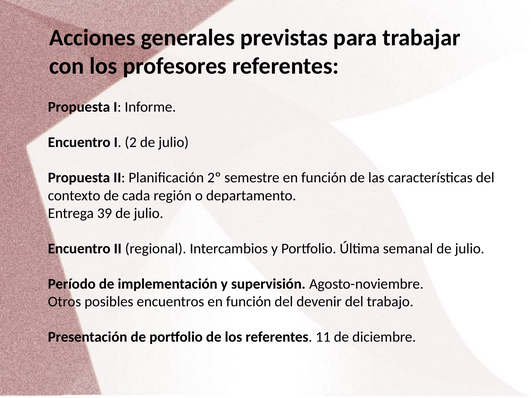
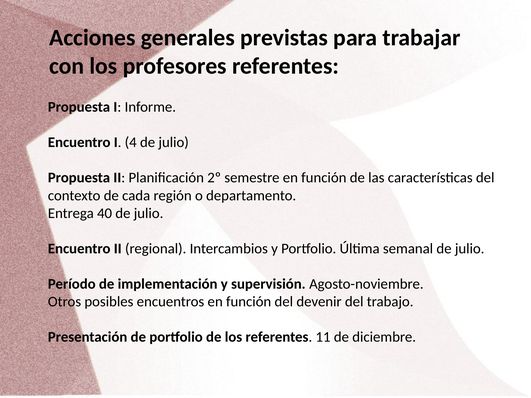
2: 2 -> 4 (131, 142)
39: 39 -> 40 (105, 213)
